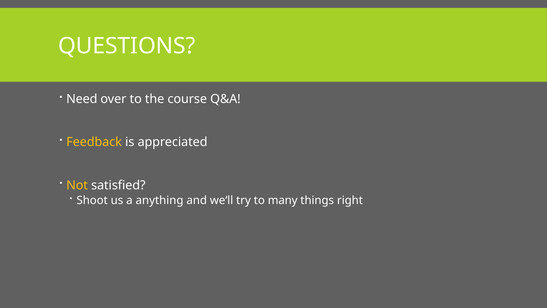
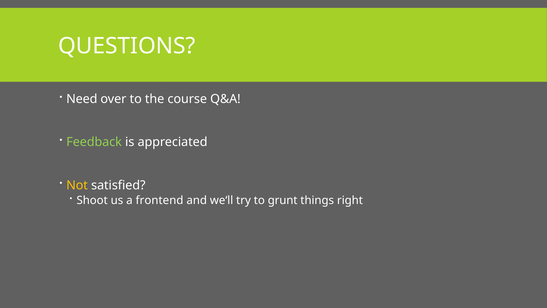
Feedback colour: yellow -> light green (94, 142)
anything: anything -> frontend (160, 200)
many: many -> grunt (283, 200)
